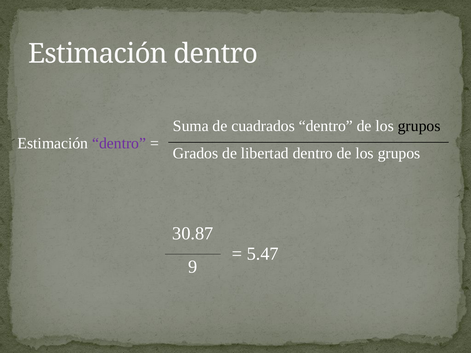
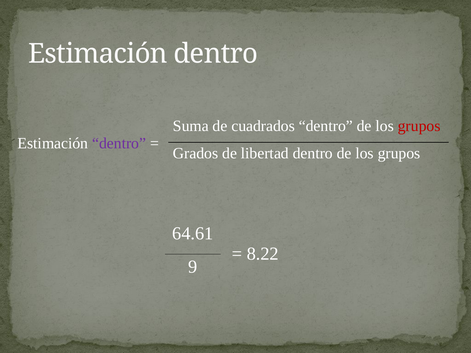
grupos colour: black -> red (419, 126)
30.87: 30.87 -> 64.61 (193, 234)
5.47: 5.47 -> 8.22 (263, 254)
